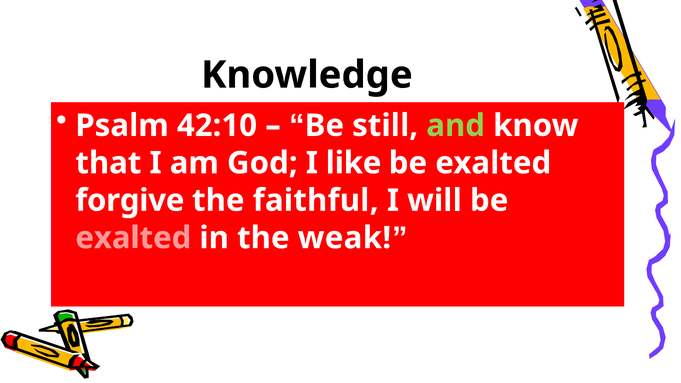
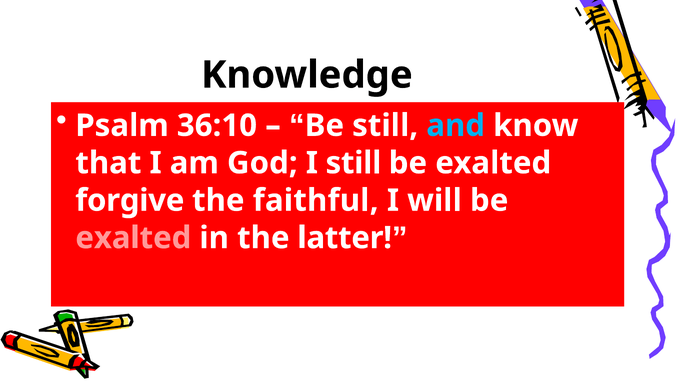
42:10: 42:10 -> 36:10 (217, 126)
and colour: light green -> light blue (456, 126)
I like: like -> still (354, 163)
weak: weak -> latter (345, 238)
